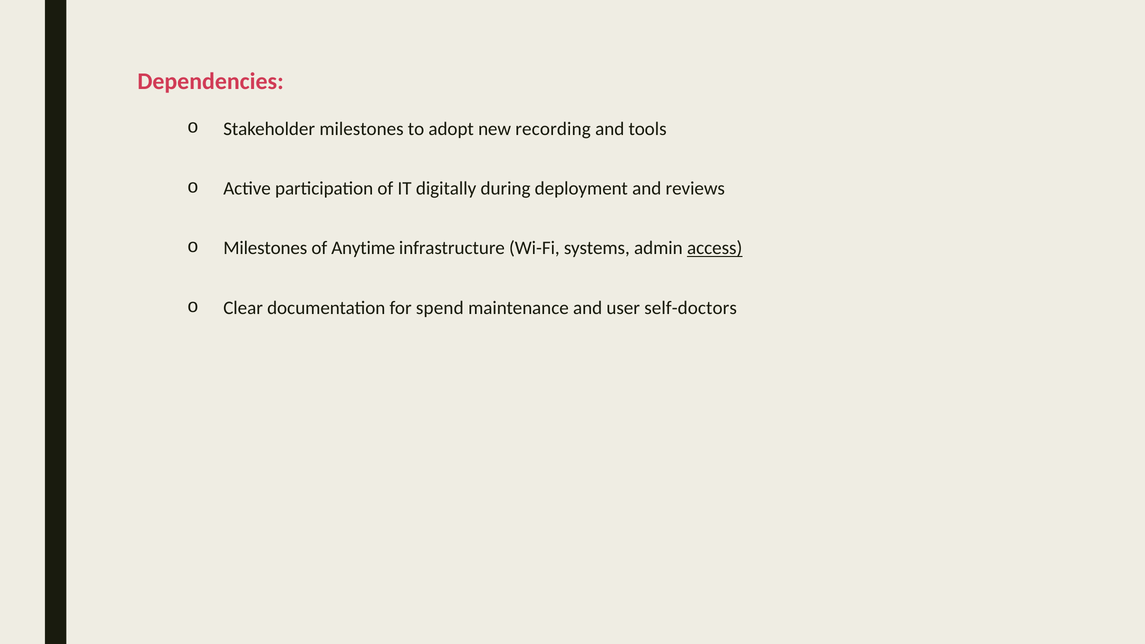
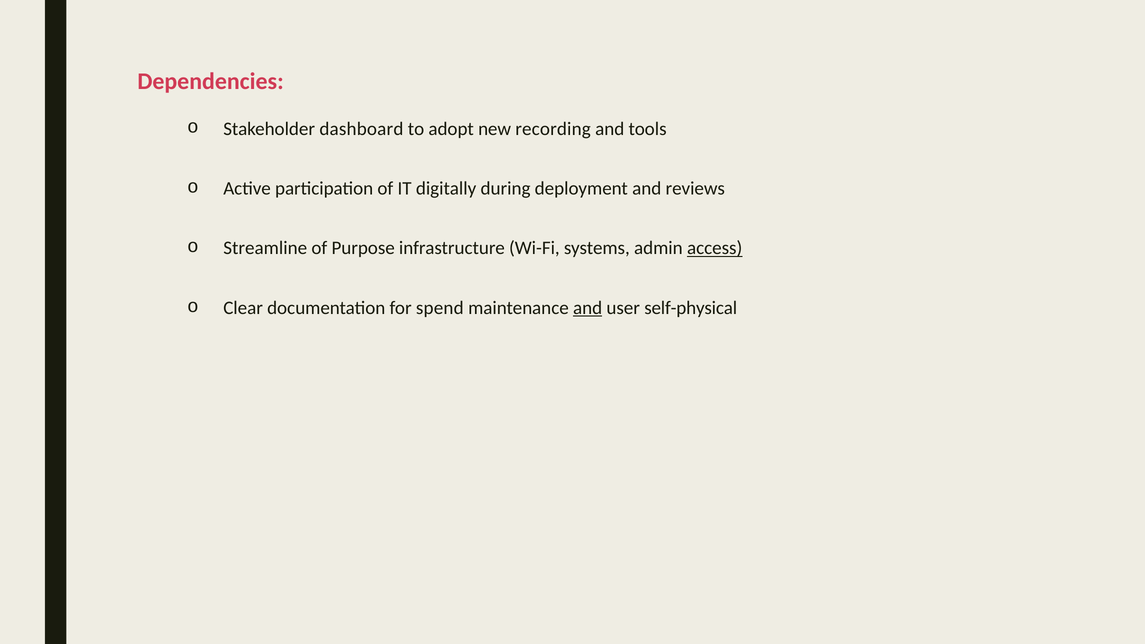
Stakeholder milestones: milestones -> dashboard (361, 129)
Milestones: Milestones -> Streamline (265, 248)
Anytime: Anytime -> Purpose (363, 248)
and underline: none -> present (588, 308)
self-doctors: self-doctors -> self-physical (691, 308)
